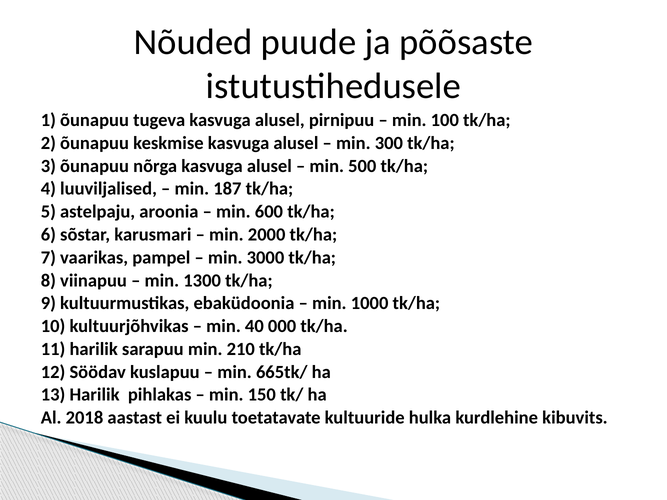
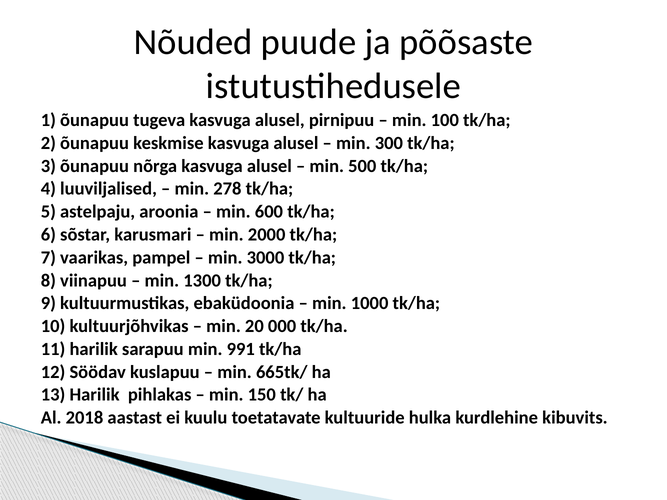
187: 187 -> 278 (227, 189)
40: 40 -> 20 (254, 326)
210: 210 -> 991 (241, 349)
